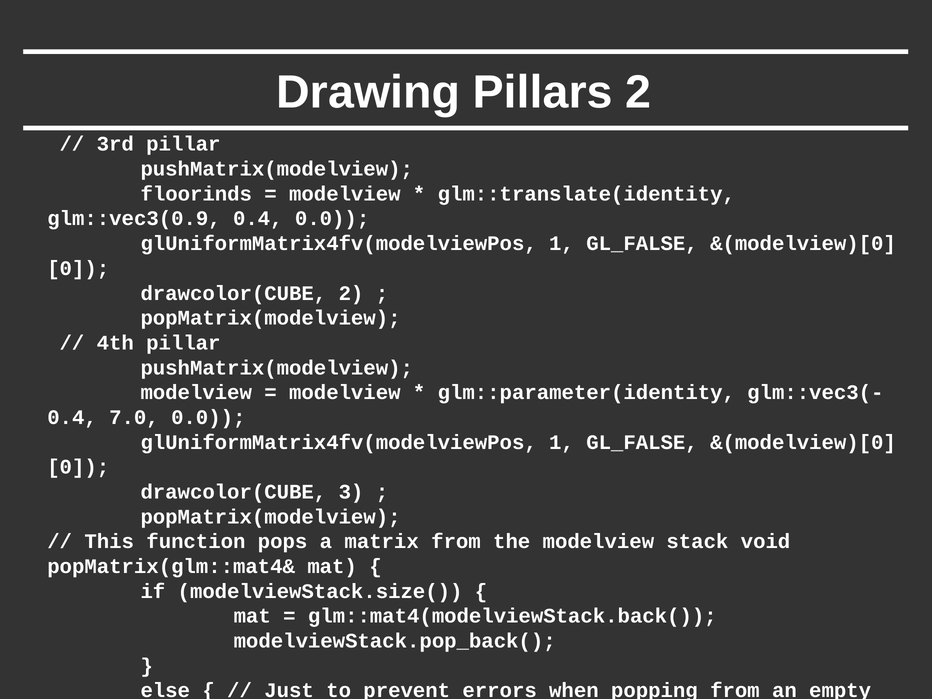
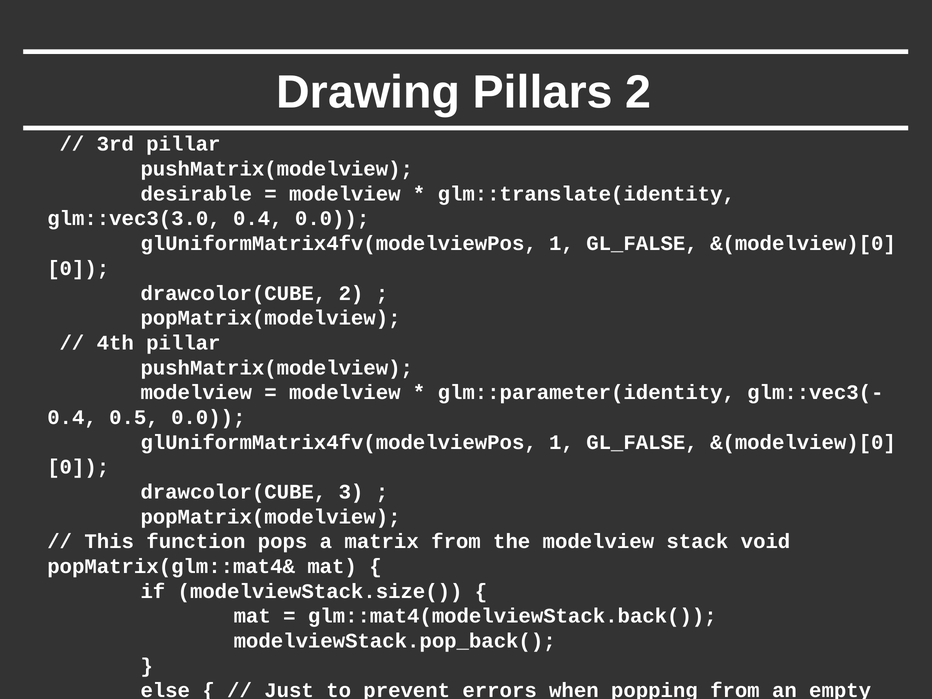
floorinds: floorinds -> desirable (196, 194)
glm::vec3(0.9: glm::vec3(0.9 -> glm::vec3(3.0 (134, 219)
7.0: 7.0 -> 0.5 (134, 417)
